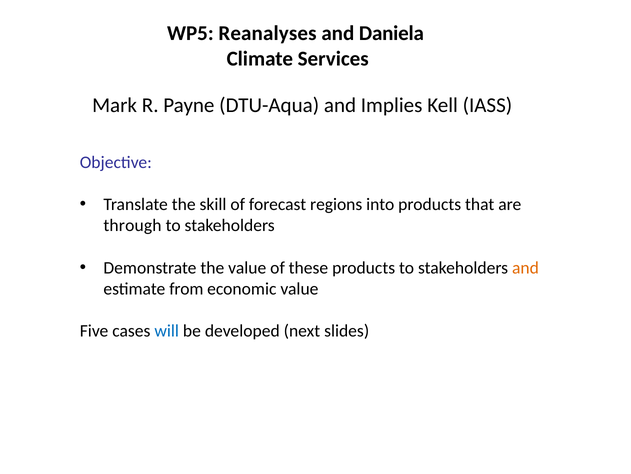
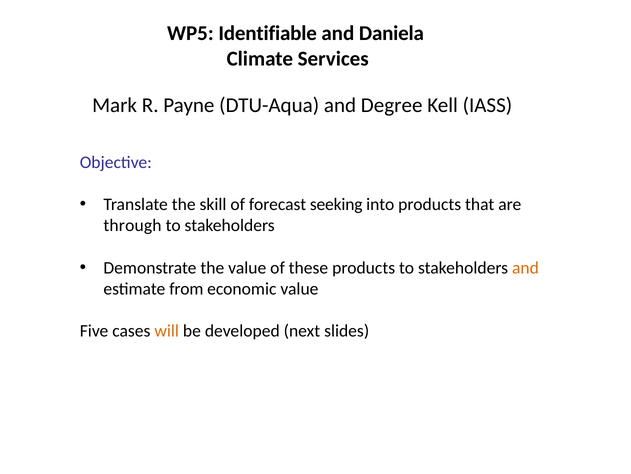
Reanalyses: Reanalyses -> Identifiable (268, 33)
Implies: Implies -> Degree (392, 105)
regions: regions -> seeking (336, 204)
will colour: blue -> orange (167, 330)
